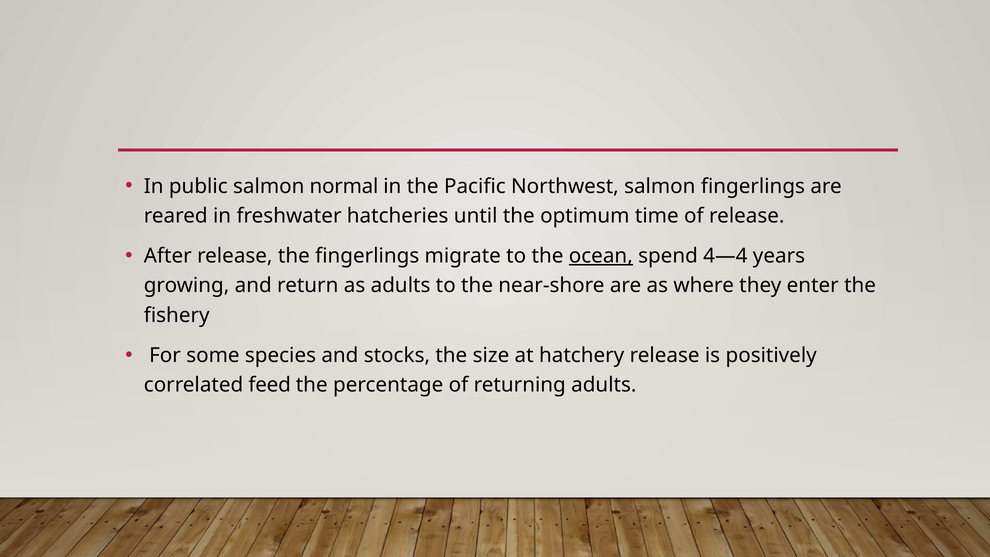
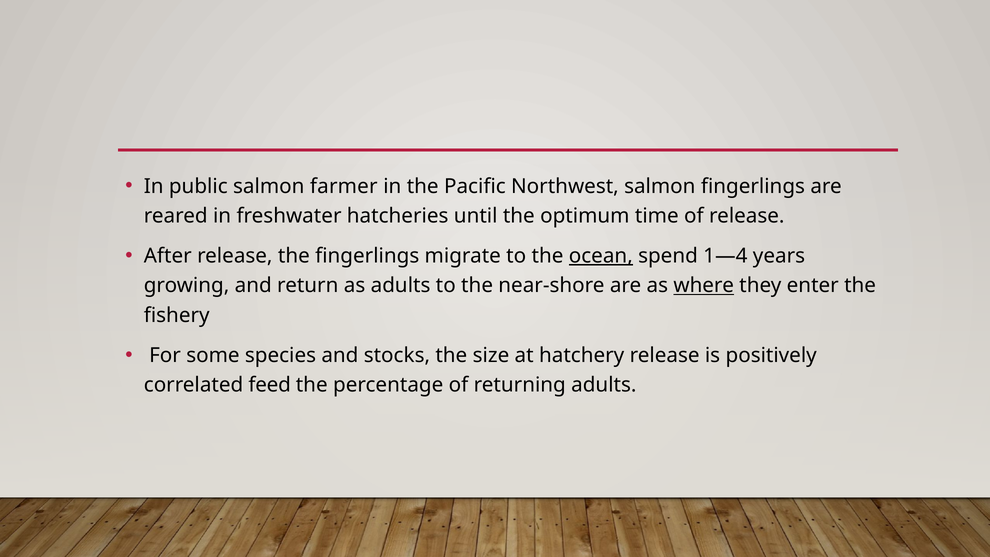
normal: normal -> farmer (344, 186)
4—4: 4—4 -> 1—4 (725, 256)
where underline: none -> present (704, 286)
